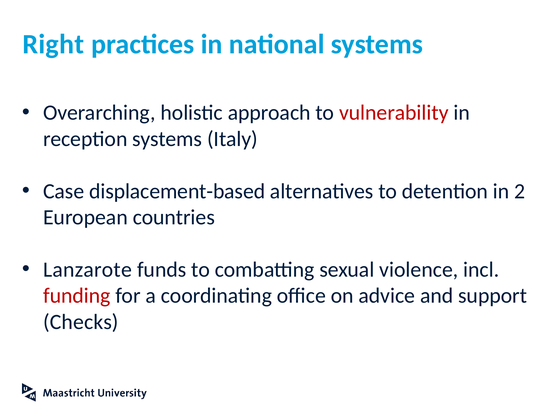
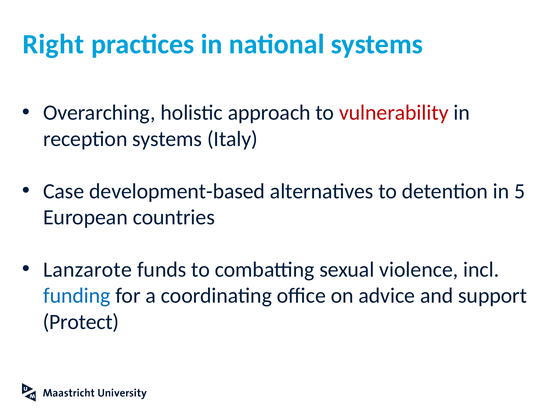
displacement-based: displacement-based -> development-based (177, 191)
2: 2 -> 5 (520, 191)
funding colour: red -> blue (77, 296)
Checks: Checks -> Protect (81, 322)
